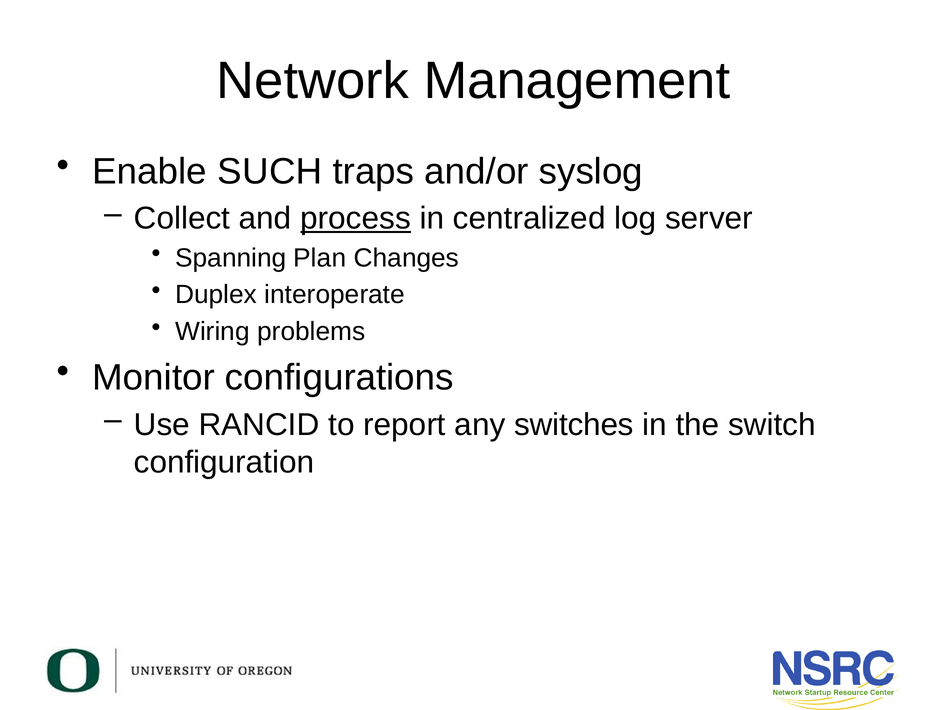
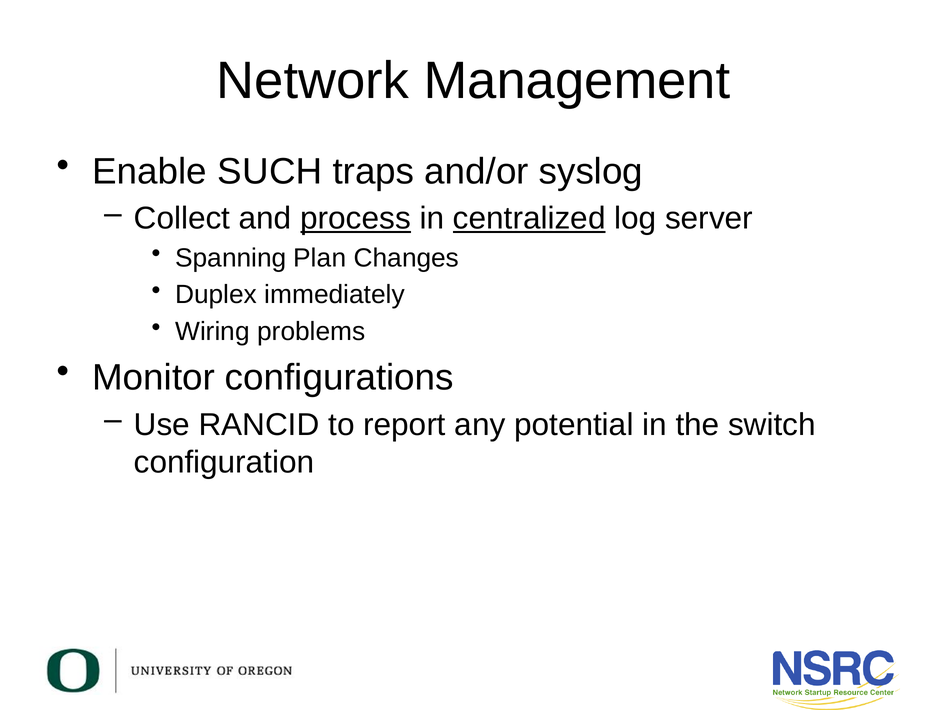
centralized underline: none -> present (529, 218)
interoperate: interoperate -> immediately (335, 295)
switches: switches -> potential (574, 425)
